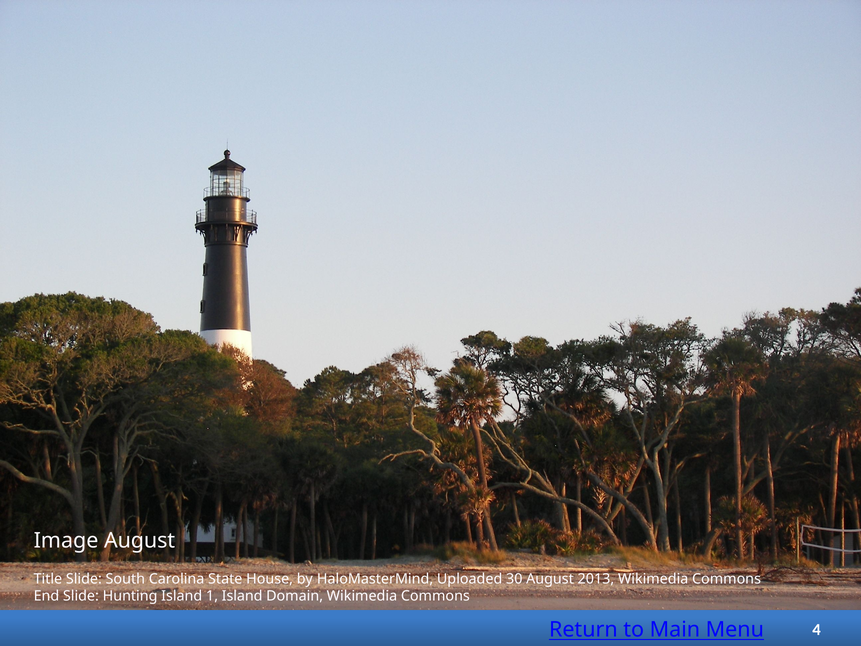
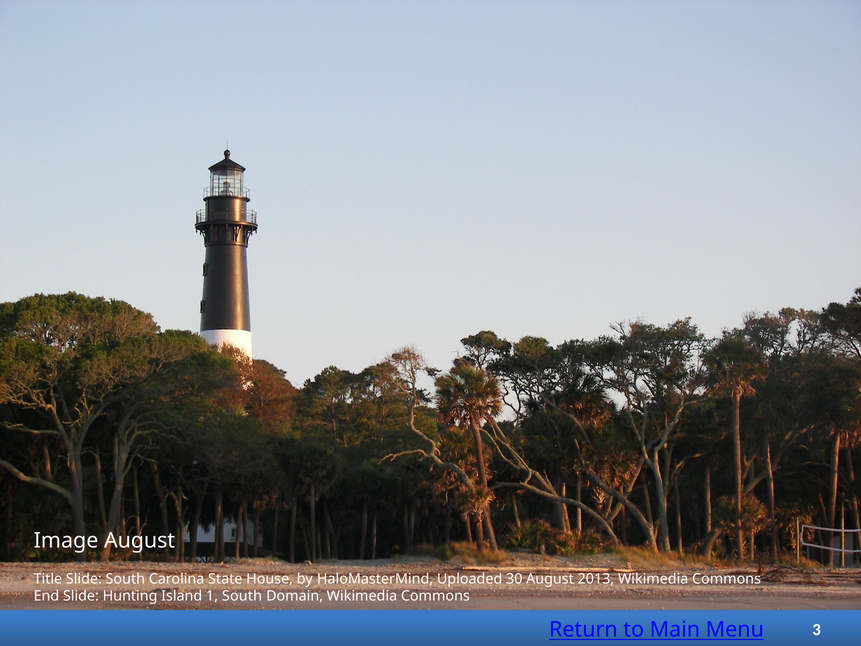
1 Island: Island -> South (242, 596)
4: 4 -> 3 (817, 630)
